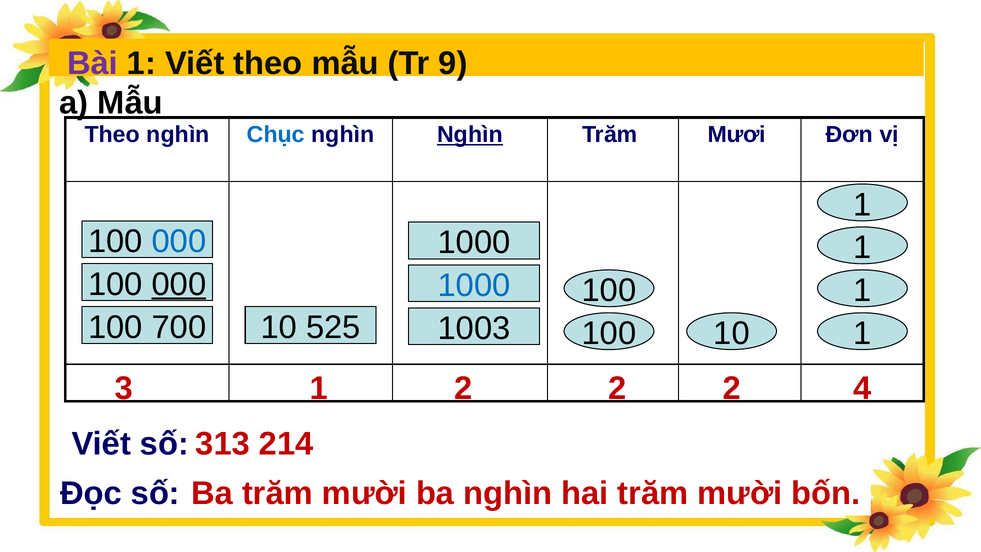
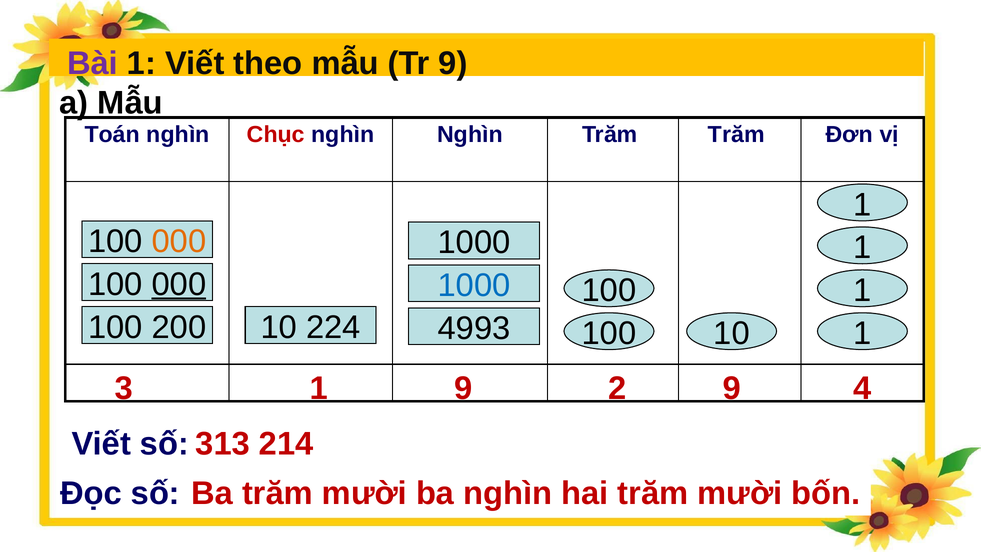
Theo: Theo -> Toán (112, 135)
Chục colour: blue -> red (276, 135)
Nghìn underline: present -> none (470, 135)
Trăm Mươi: Mươi -> Trăm (736, 135)
000 colour: blue -> orange (179, 241)
700: 700 -> 200 (179, 327)
525: 525 -> 224 (333, 327)
1003: 1003 -> 4993 (474, 328)
1 2: 2 -> 9 (463, 389)
2: 2 -> 9 (732, 389)
